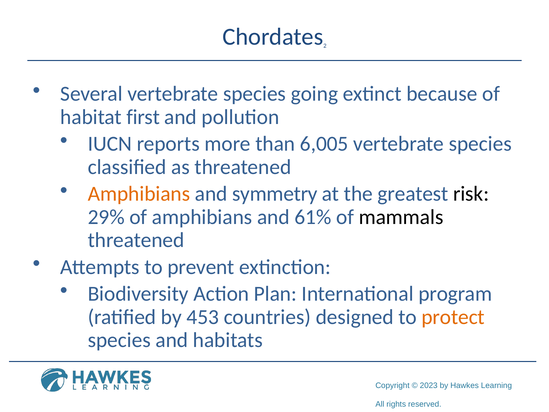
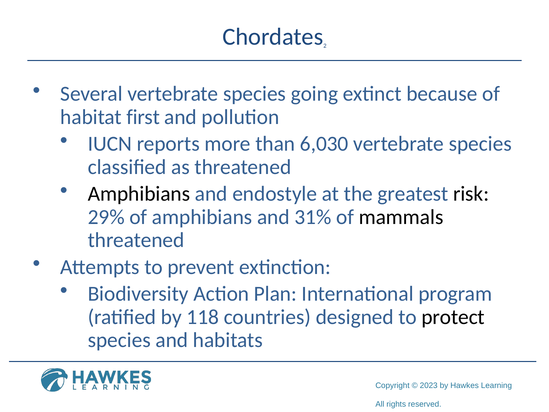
6,005: 6,005 -> 6,030 (324, 144)
Amphibians colour: orange -> black (139, 194)
symmetry: symmetry -> endostyle (275, 194)
61%: 61% -> 31% (313, 217)
453: 453 -> 118 (203, 317)
protect colour: orange -> black (453, 317)
